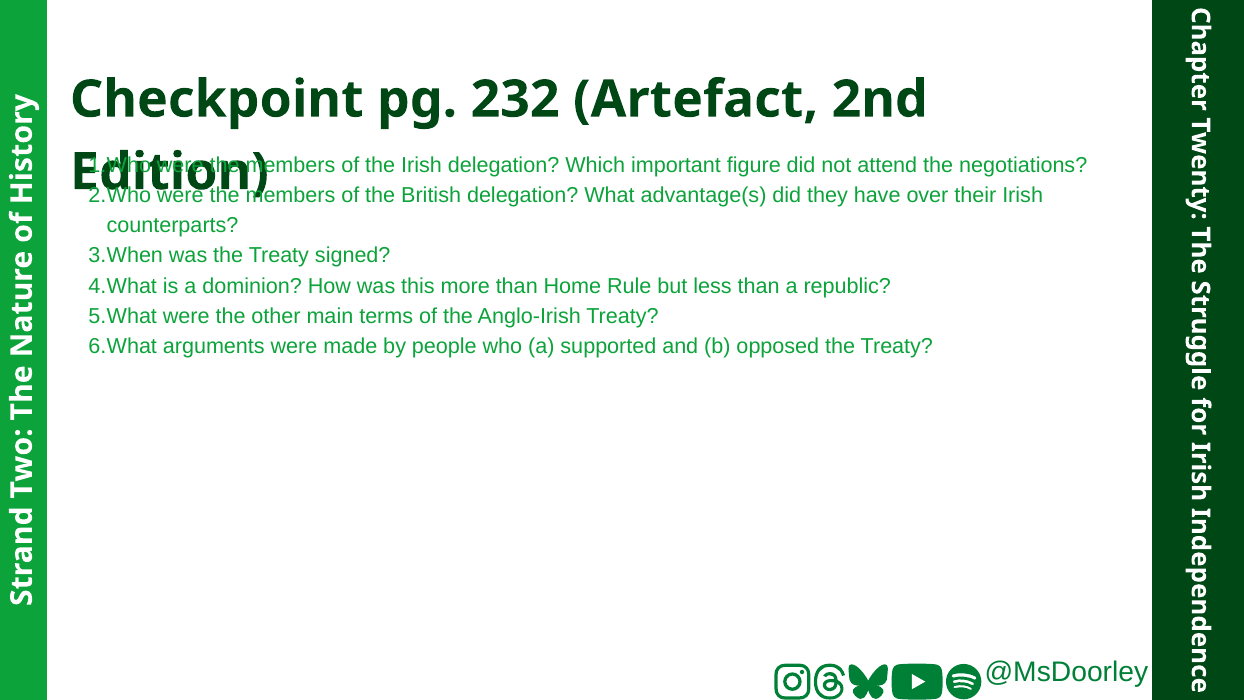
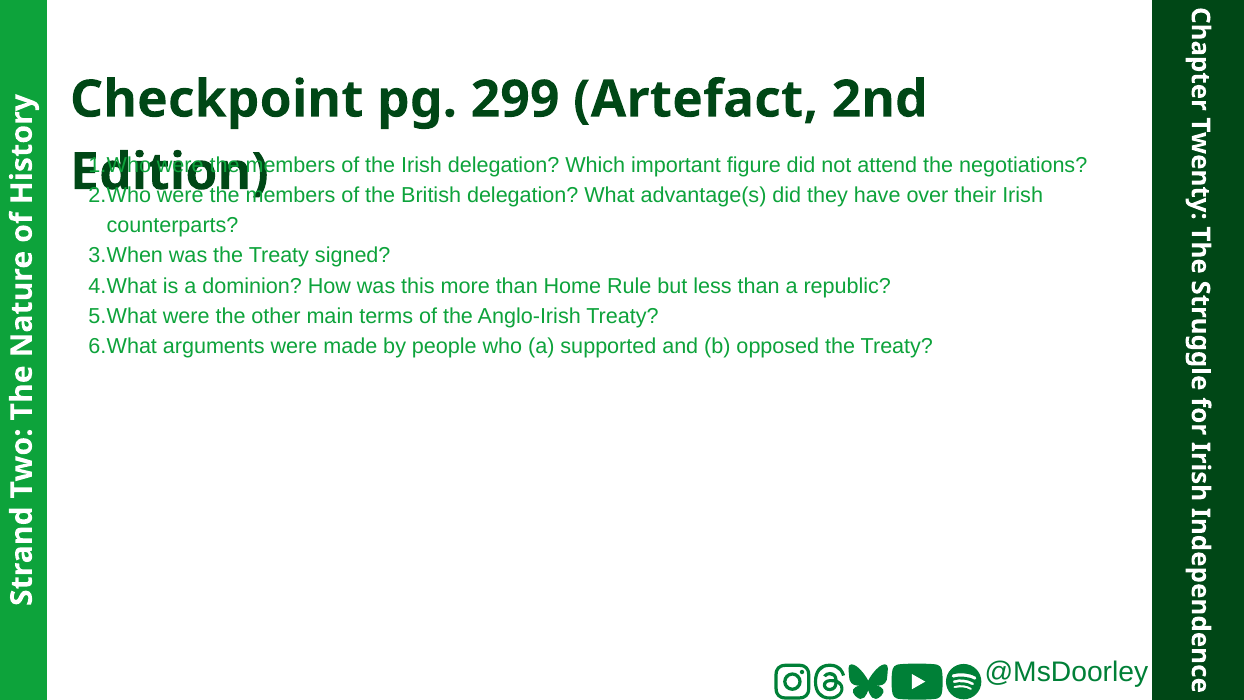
232: 232 -> 299 (515, 100)
